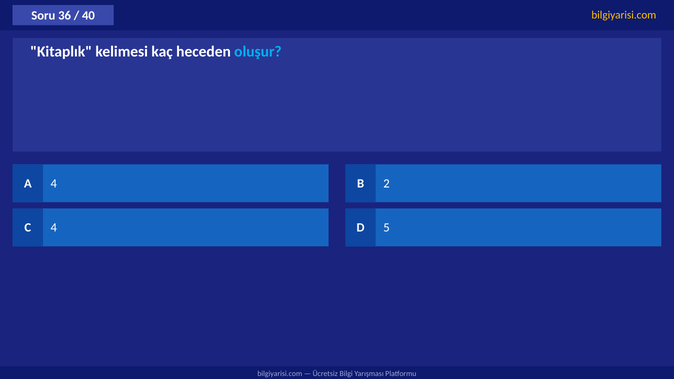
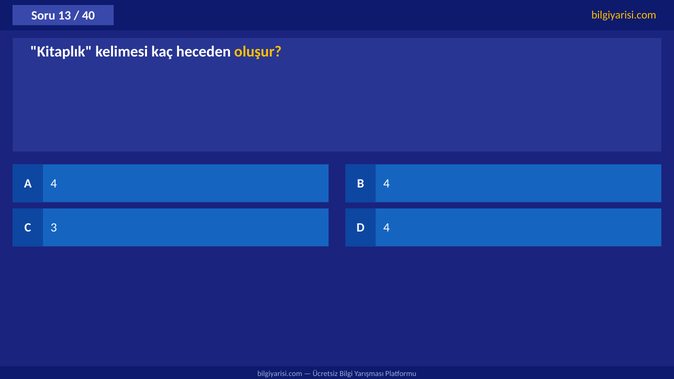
36: 36 -> 13 (65, 15)
oluşur colour: light blue -> yellow (258, 52)
B 2: 2 -> 4 (387, 183)
C 4: 4 -> 3 (54, 228)
D 5: 5 -> 4 (387, 228)
